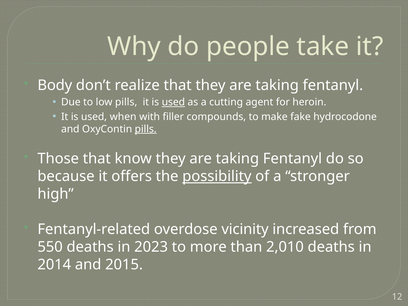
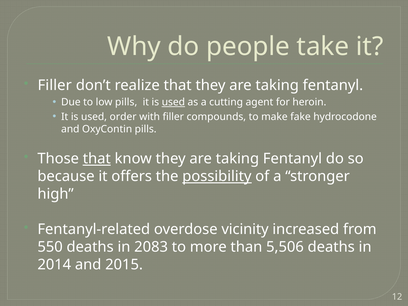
Body: Body -> Filler (55, 85)
when: when -> order (123, 117)
pills underline: present -> none (146, 129)
that underline: none -> present (97, 159)
2023: 2023 -> 2083 (151, 247)
2,010: 2,010 -> 5,506 (285, 247)
